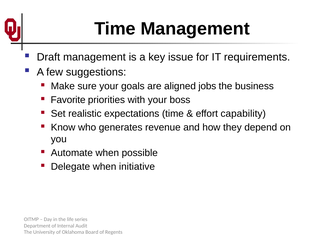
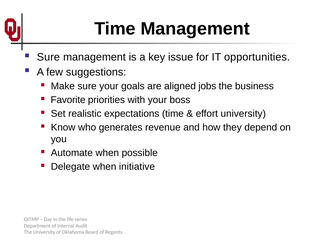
Draft: Draft -> Sure (48, 57)
requirements: requirements -> opportunities (257, 57)
effort capability: capability -> university (243, 114)
